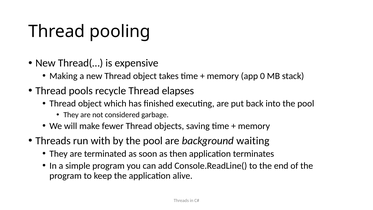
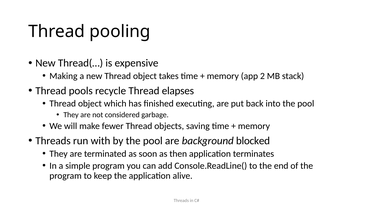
0: 0 -> 2 (262, 76)
waiting: waiting -> blocked (253, 141)
